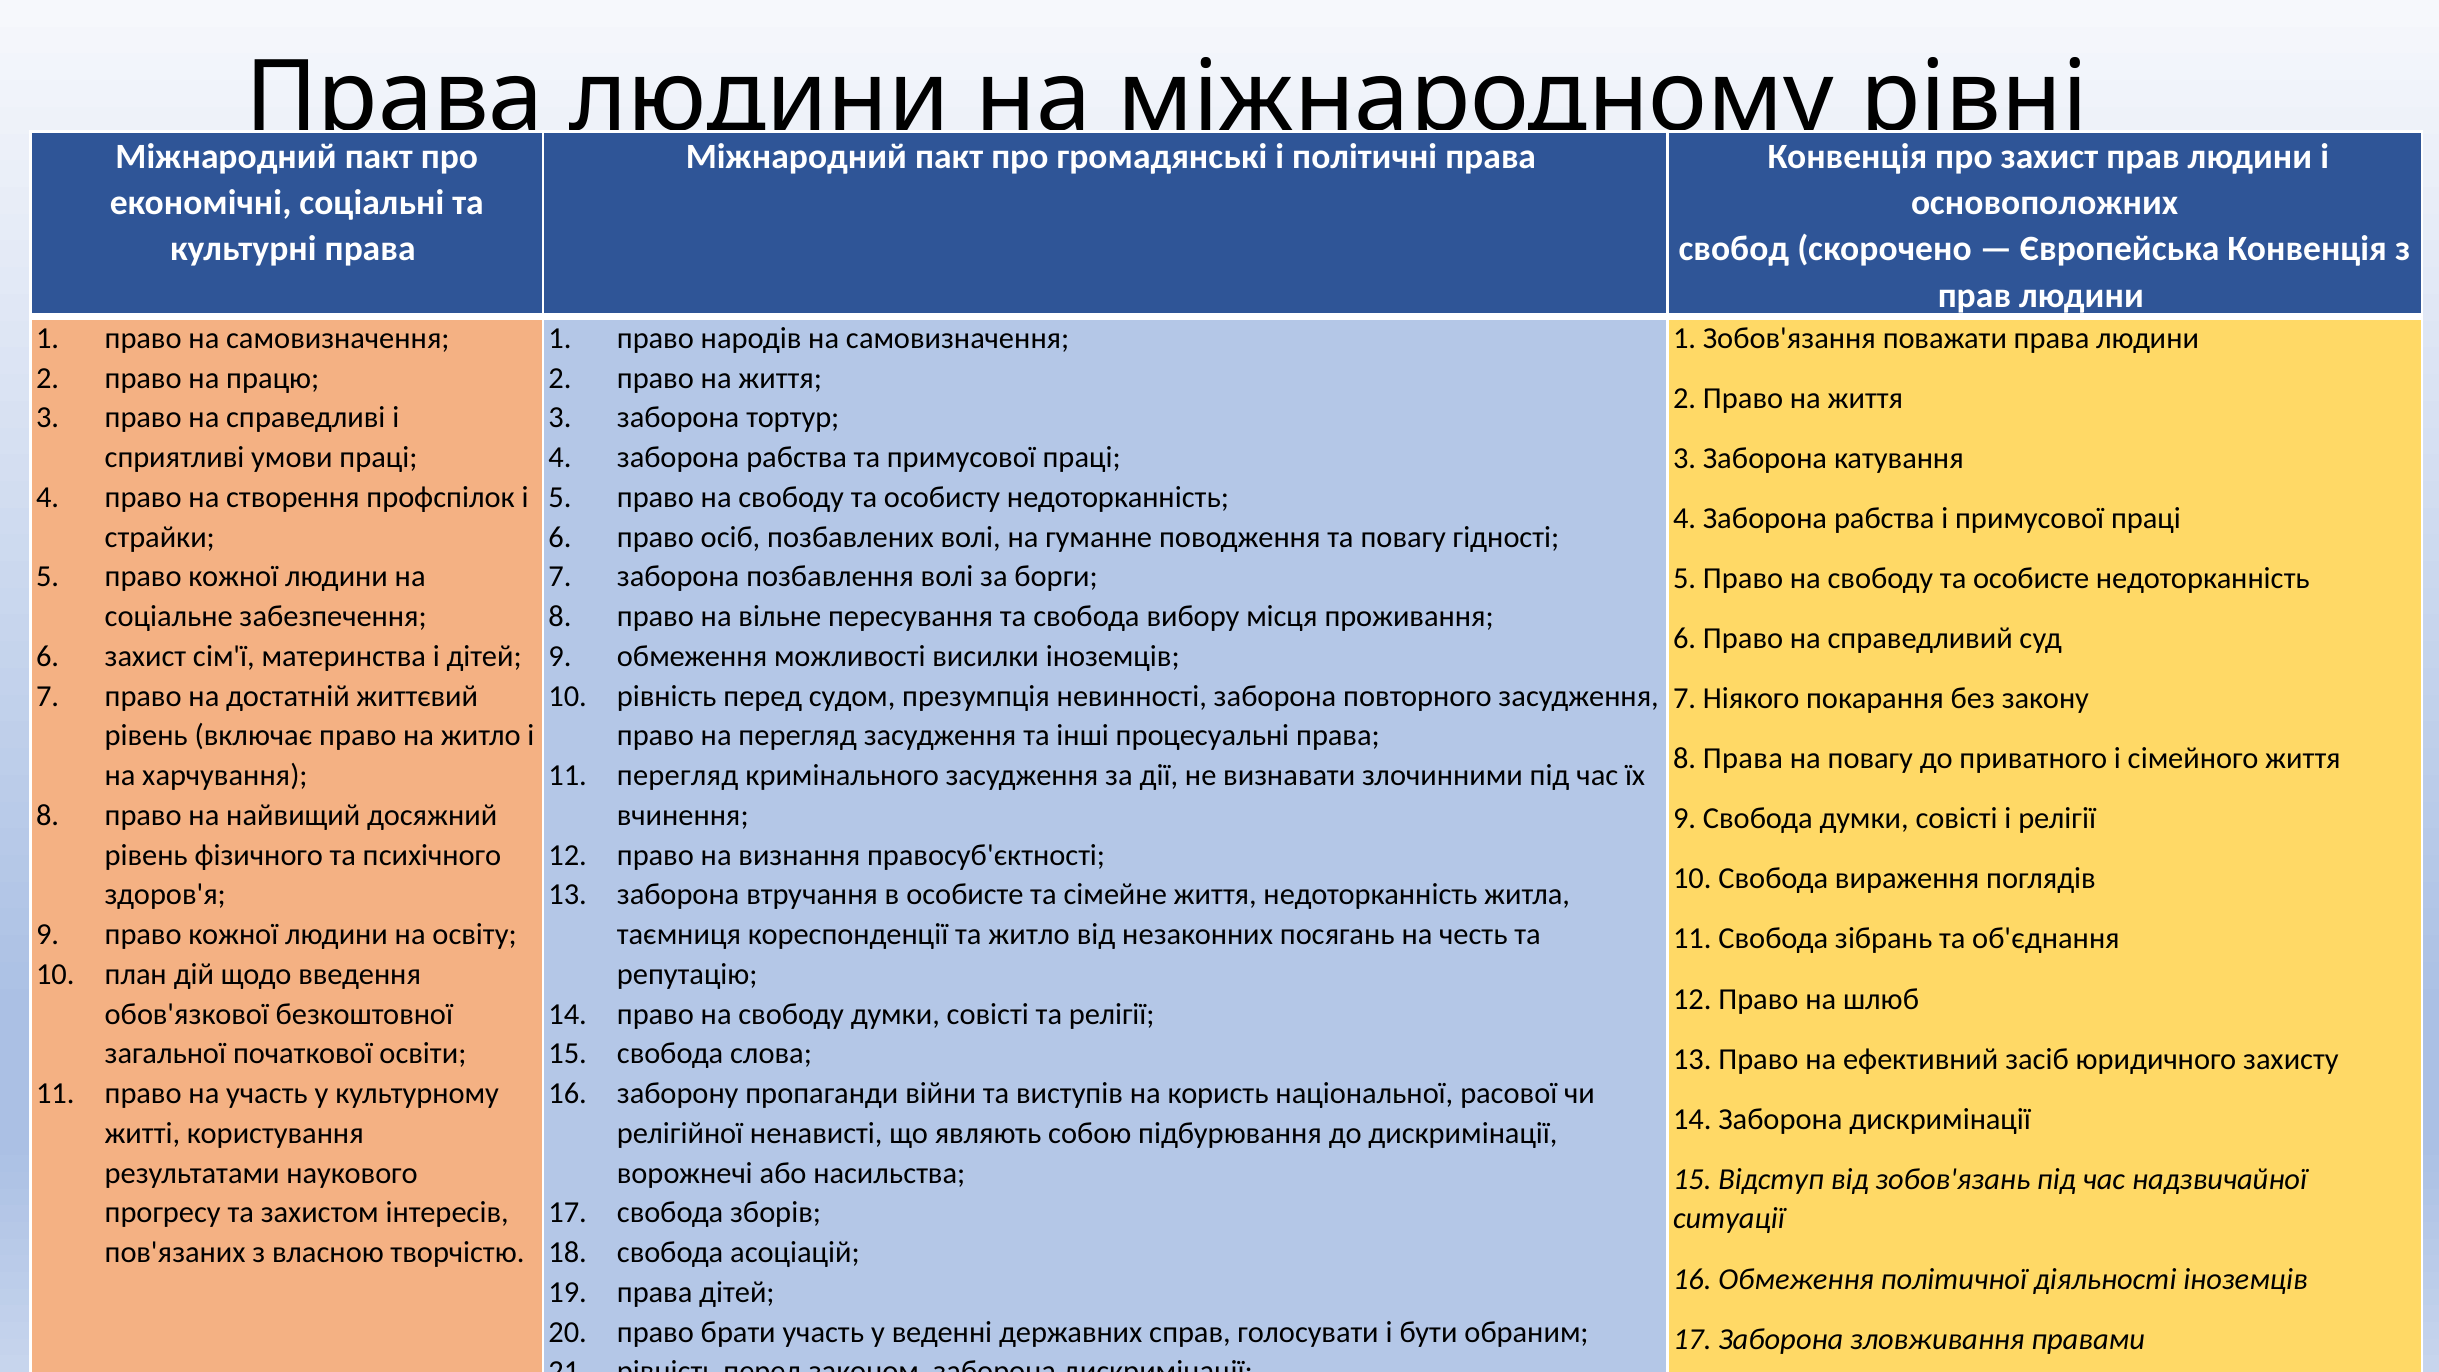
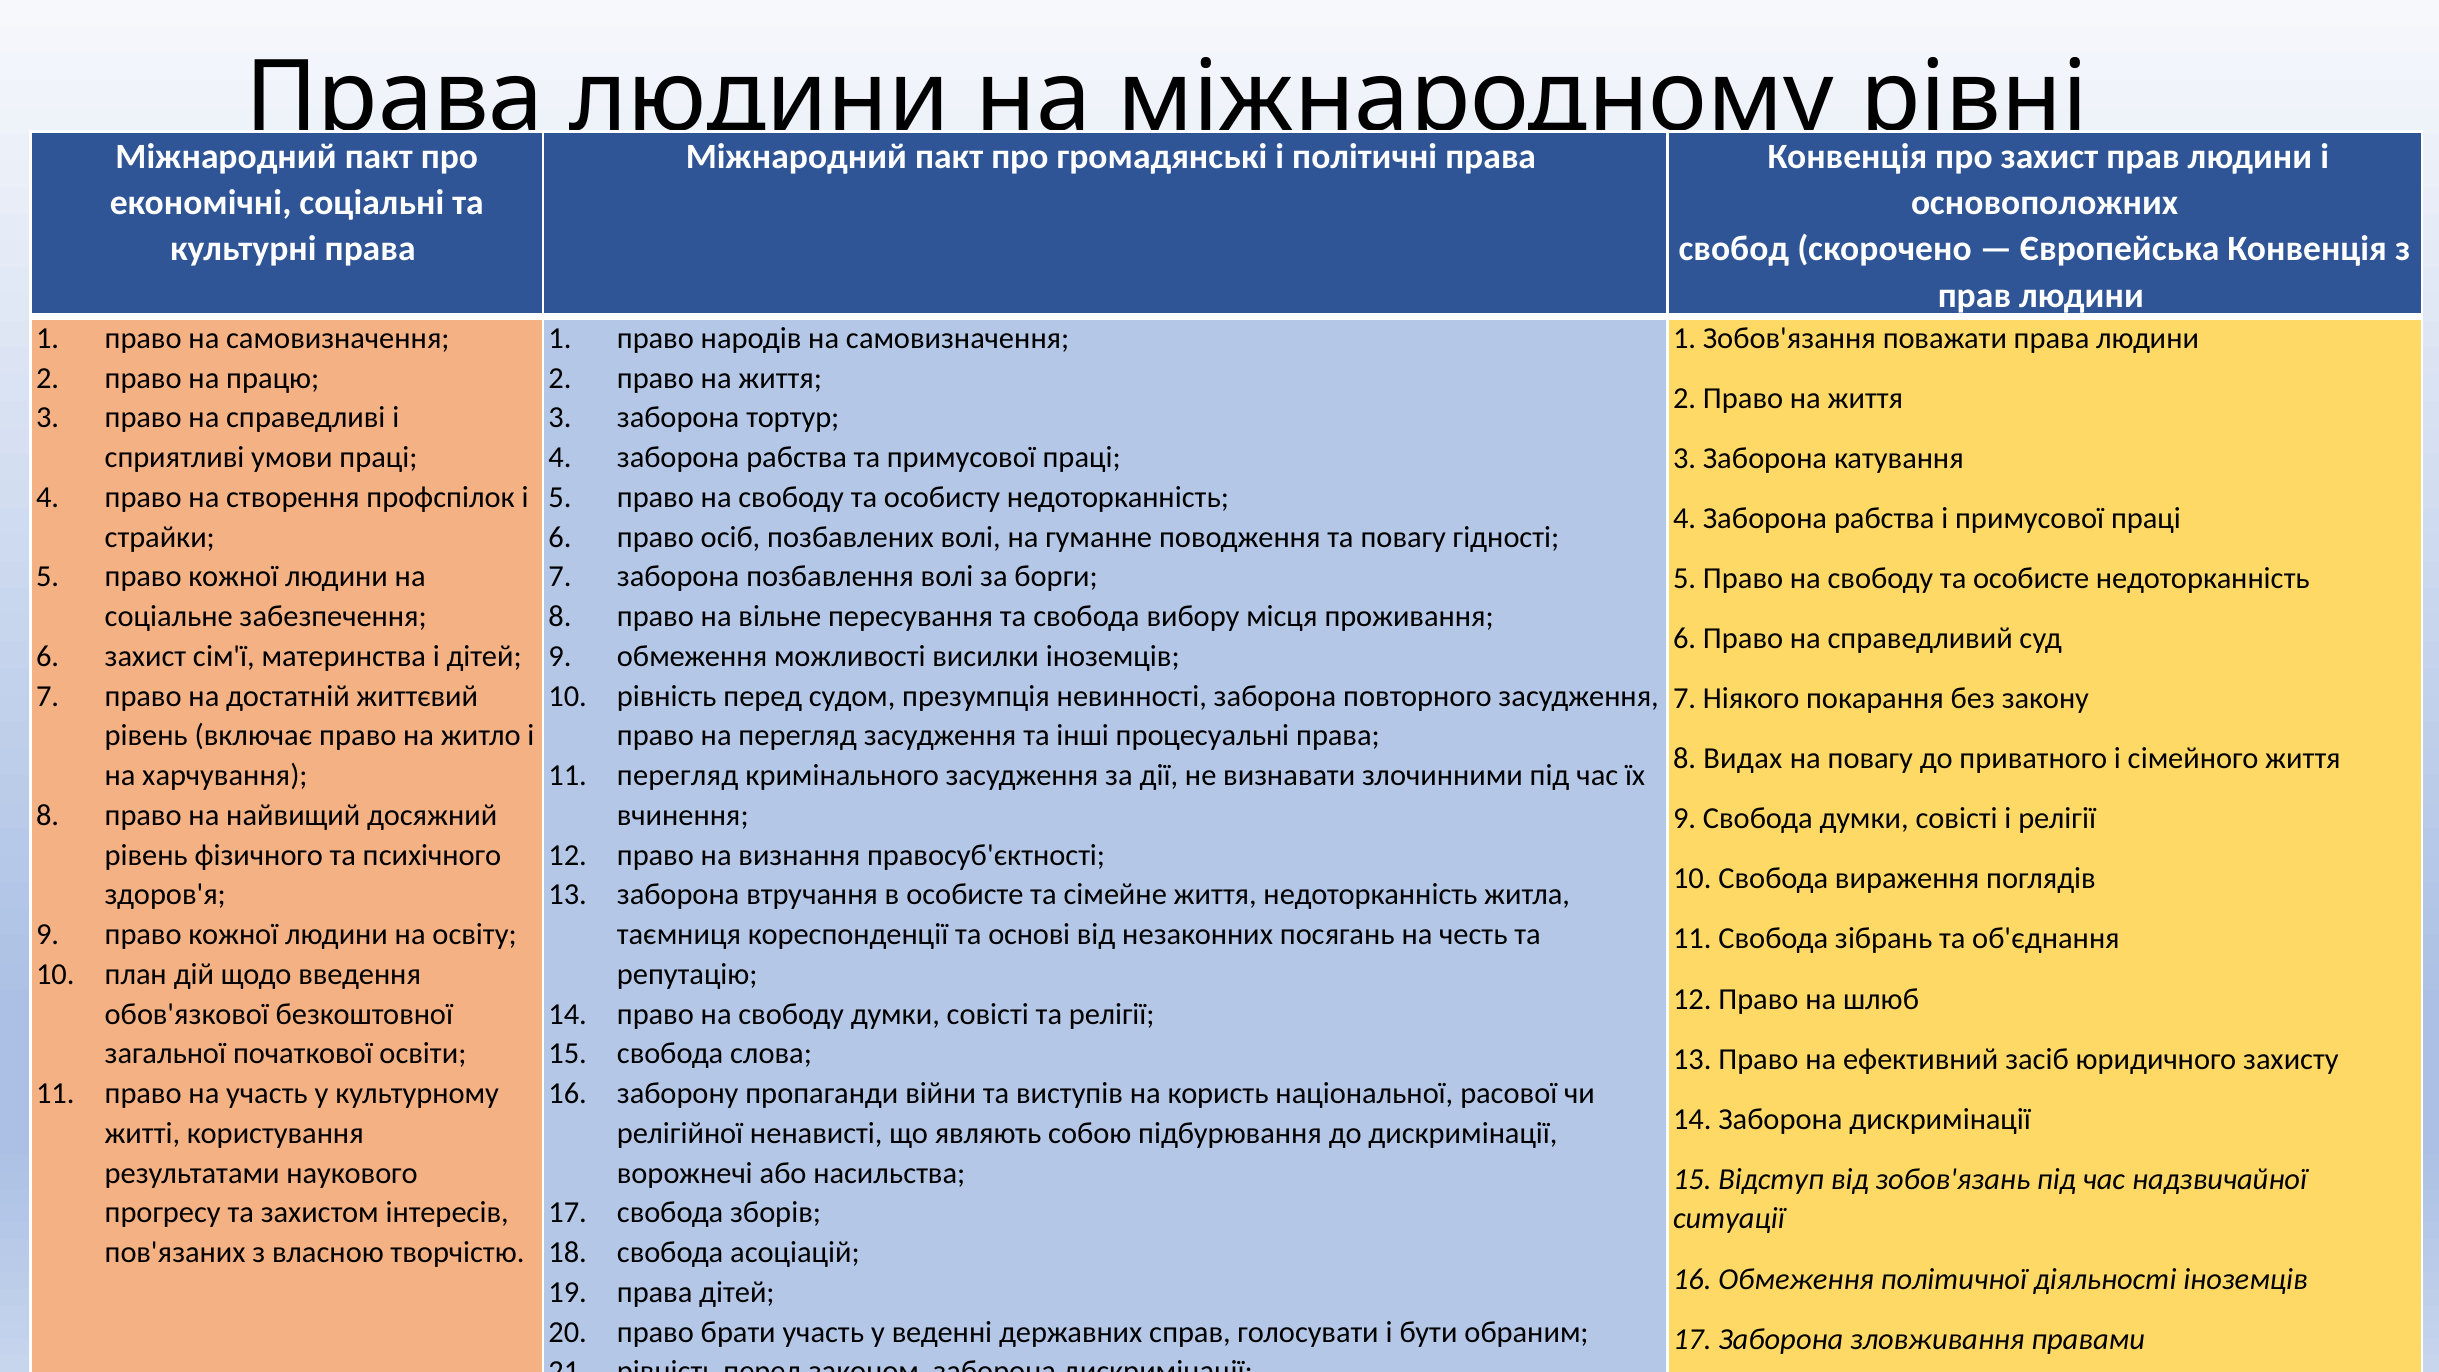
8 Права: Права -> Видах (1743, 759)
та житло: житло -> основі (1029, 935)
